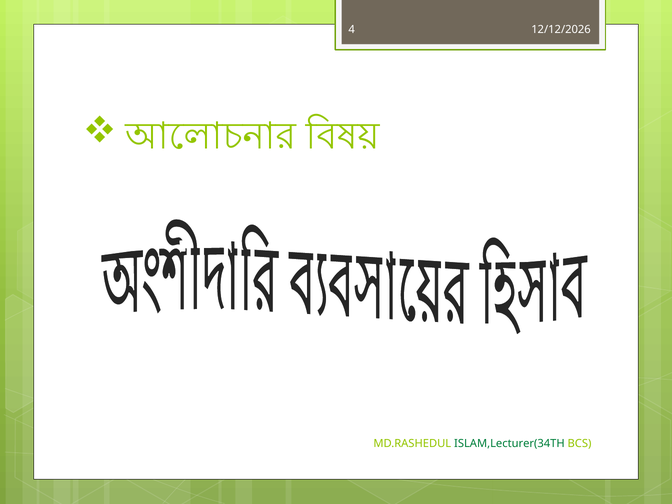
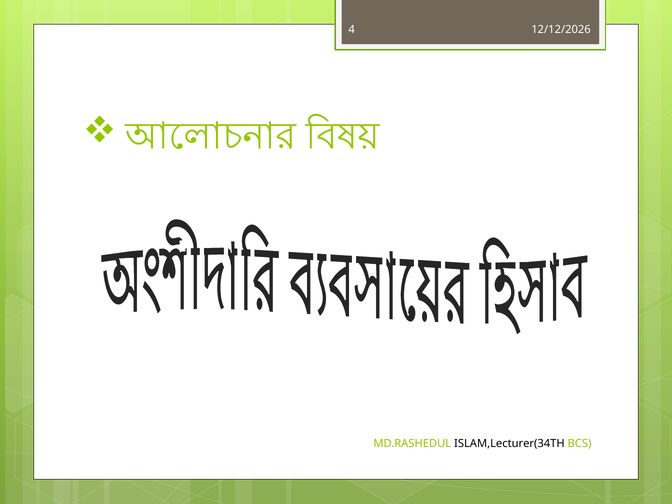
ISLAM,Lecturer(34TH colour: green -> black (509, 443)
